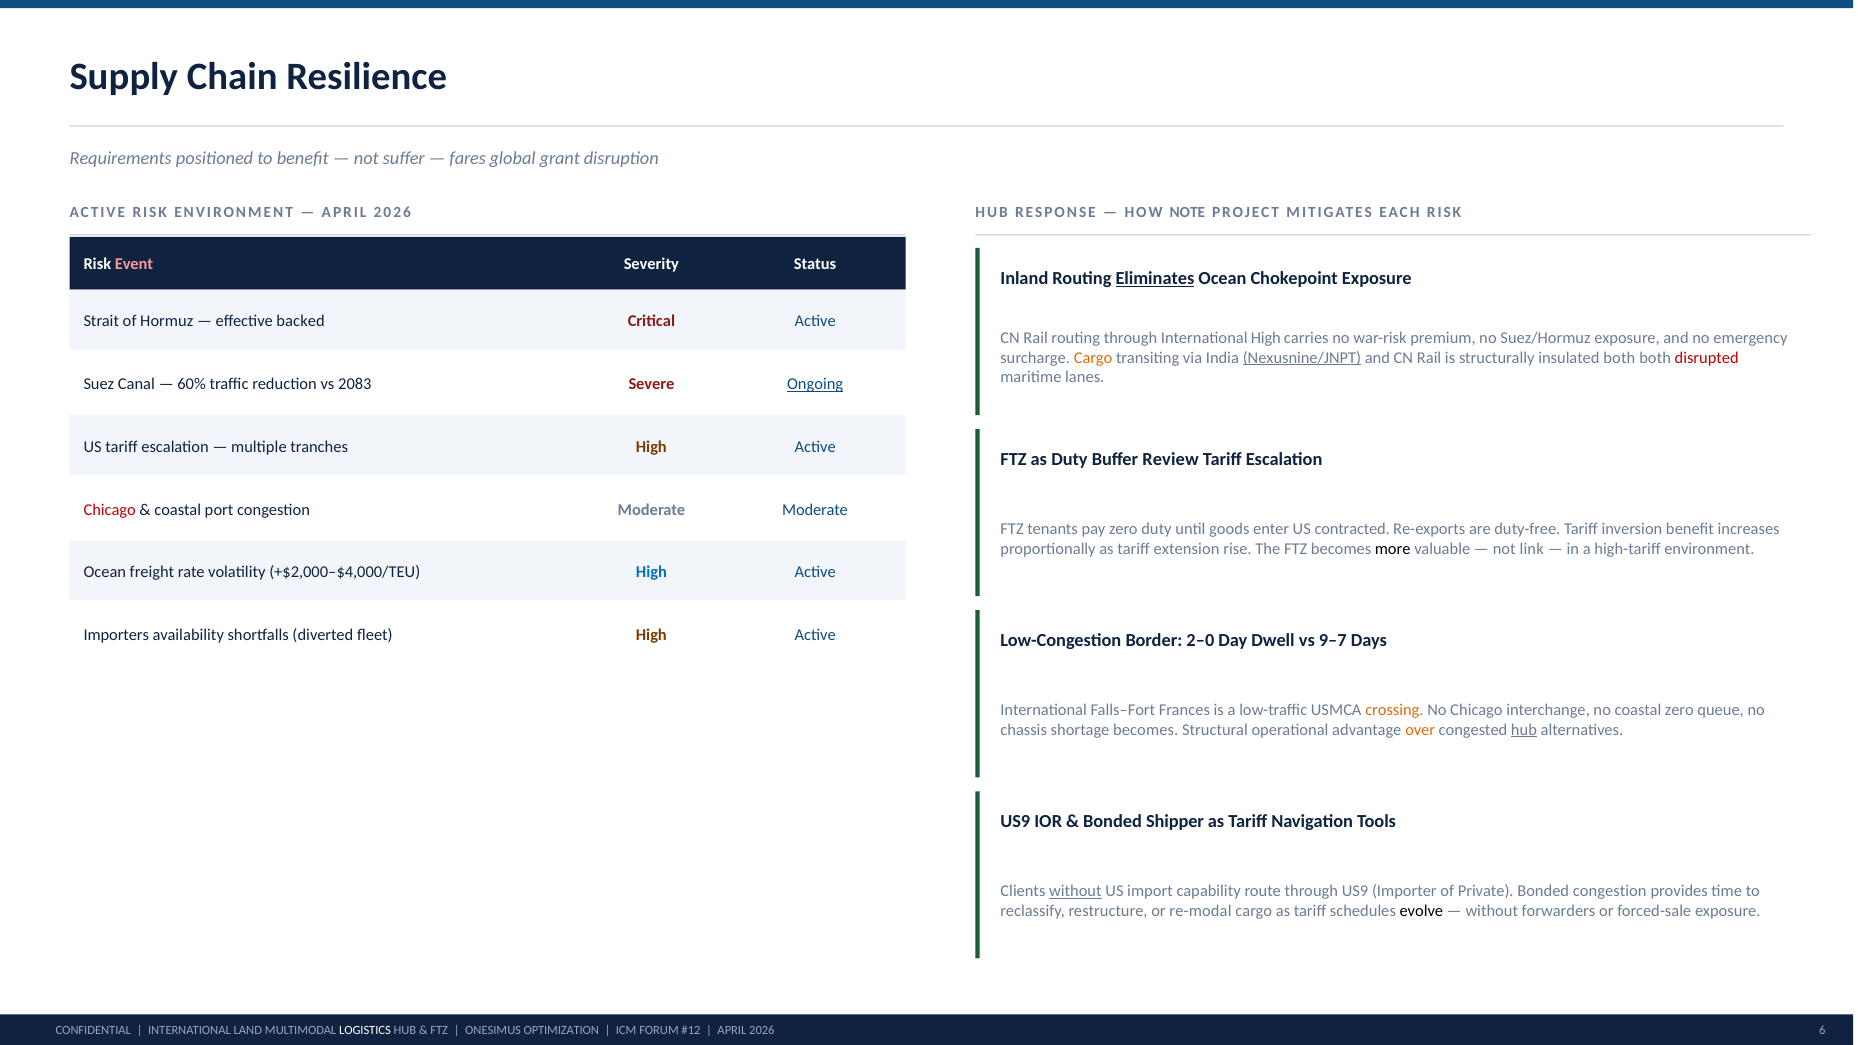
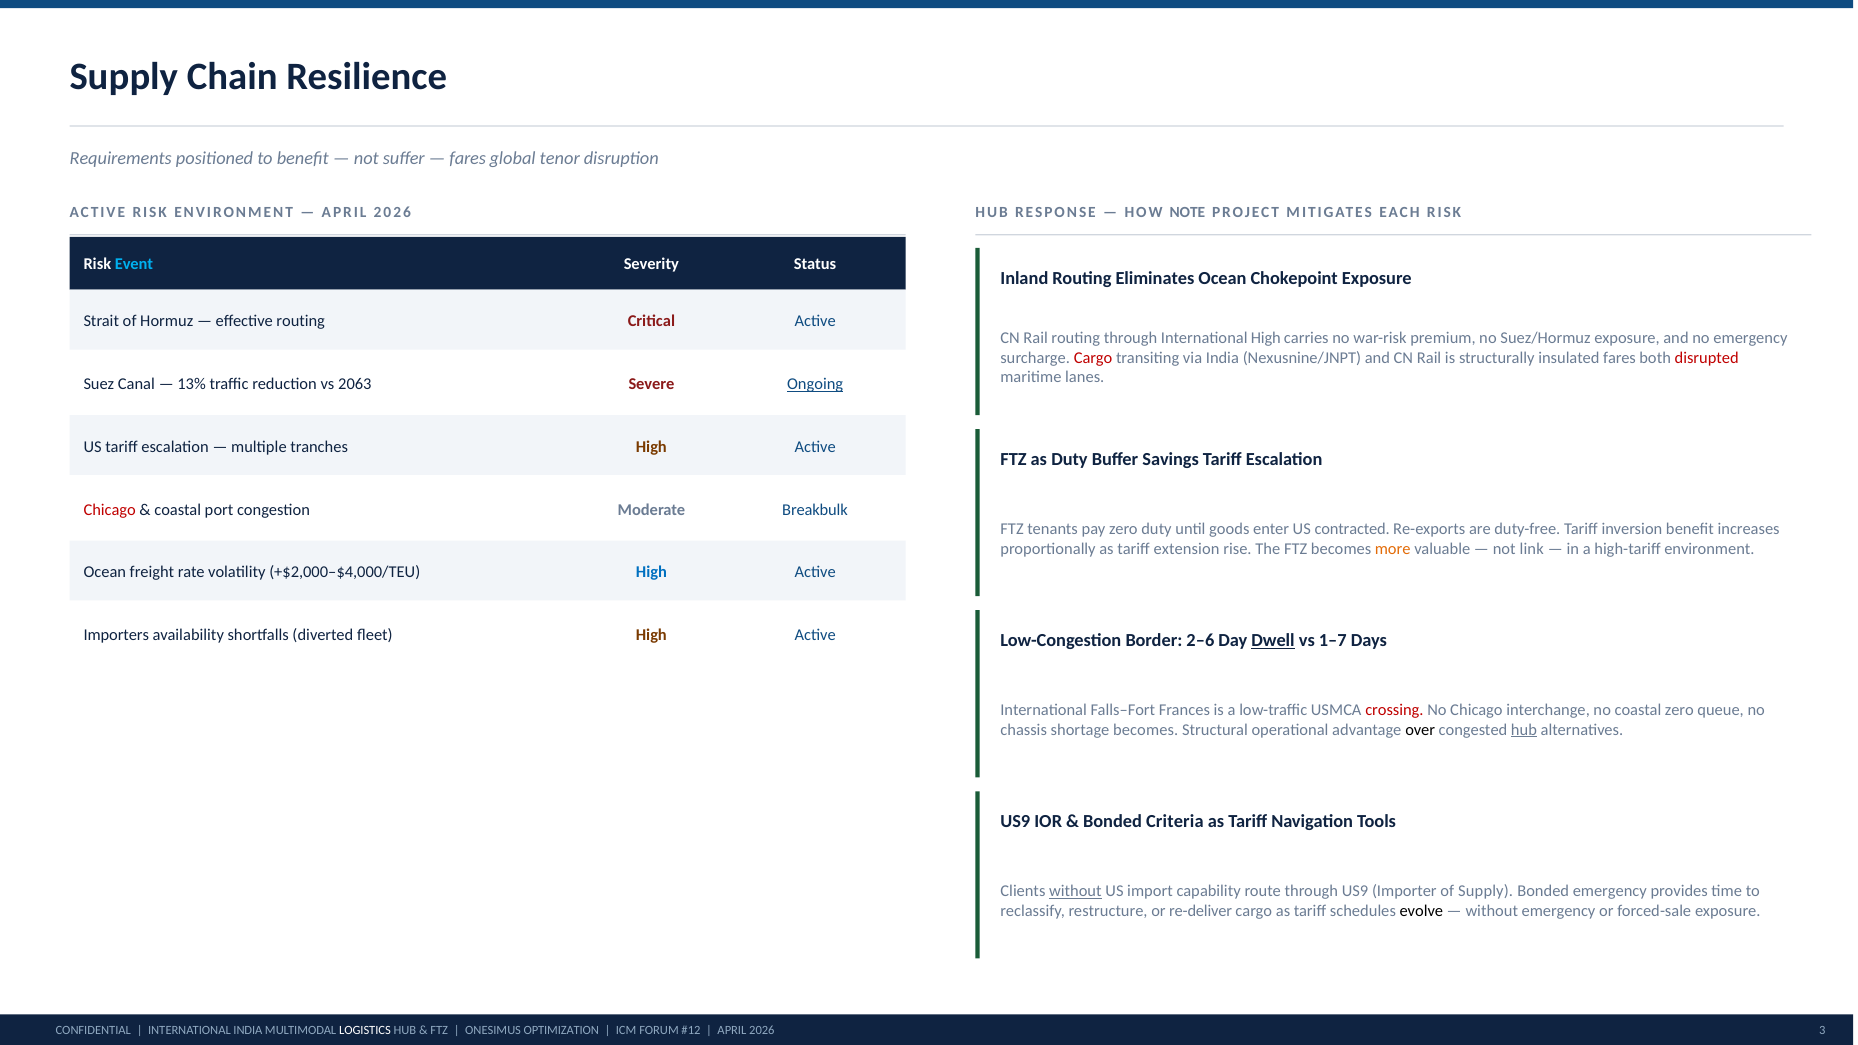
grant: grant -> tenor (560, 159)
Event colour: pink -> light blue (134, 264)
Eliminates underline: present -> none (1155, 279)
effective backed: backed -> routing (301, 322)
Cargo colour: orange -> red (1093, 358)
Nexusnine/JNPT underline: present -> none (1302, 358)
insulated both: both -> fares (1620, 358)
60%: 60% -> 13% (192, 384)
2083: 2083 -> 2063 (355, 384)
Review: Review -> Savings (1171, 460)
Moderate Moderate: Moderate -> Breakbulk (815, 510)
more colour: black -> orange (1393, 549)
2–0: 2–0 -> 2–6 (1200, 641)
Dwell underline: none -> present (1273, 641)
9–7: 9–7 -> 1–7 (1333, 641)
crossing colour: orange -> red (1394, 710)
over colour: orange -> black (1420, 730)
Shipper: Shipper -> Criteria (1175, 822)
of Private: Private -> Supply (1486, 891)
Bonded congestion: congestion -> emergency (1610, 891)
re-modal: re-modal -> re-deliver (1201, 911)
without forwarders: forwarders -> emergency (1559, 911)
INTERNATIONAL LAND: LAND -> INDIA (248, 1031)
6: 6 -> 3 (1822, 1031)
